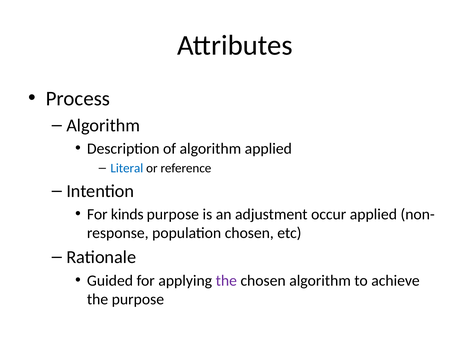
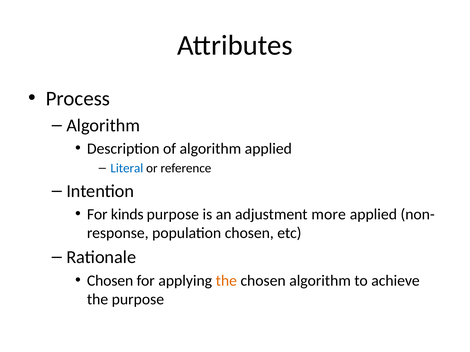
occur: occur -> more (329, 215)
Guided: Guided -> Chosen (110, 281)
the colour: purple -> orange (226, 281)
